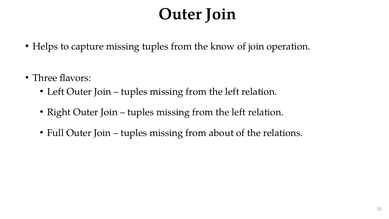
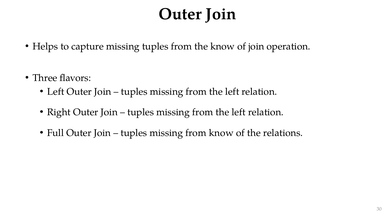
from about: about -> know (221, 133)
